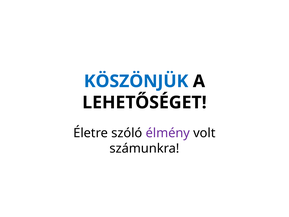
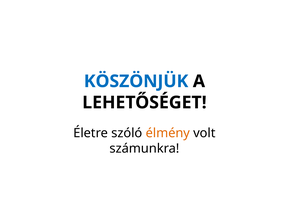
élmény colour: purple -> orange (168, 133)
